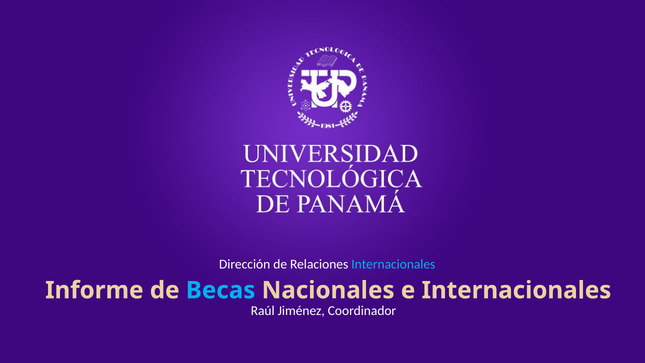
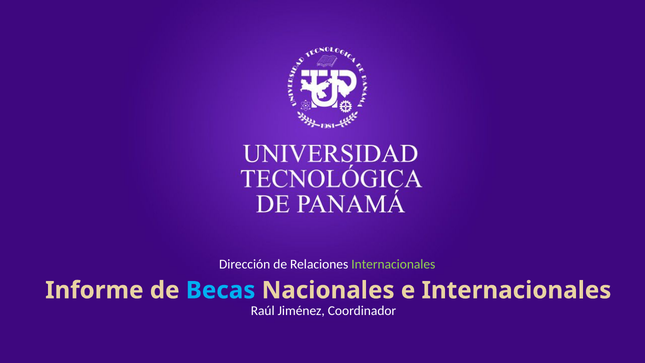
Internacionales colour: light blue -> light green (393, 264)
